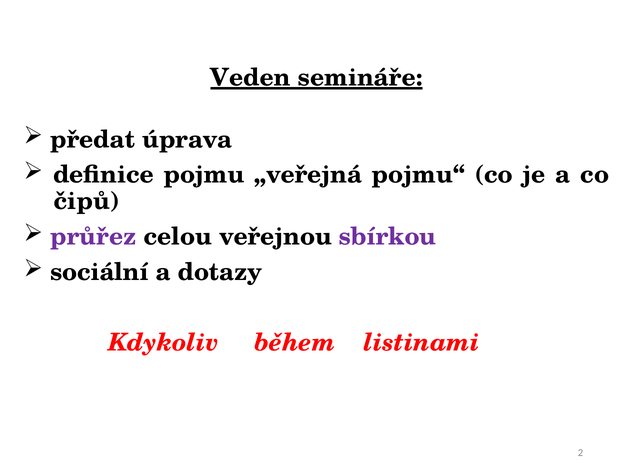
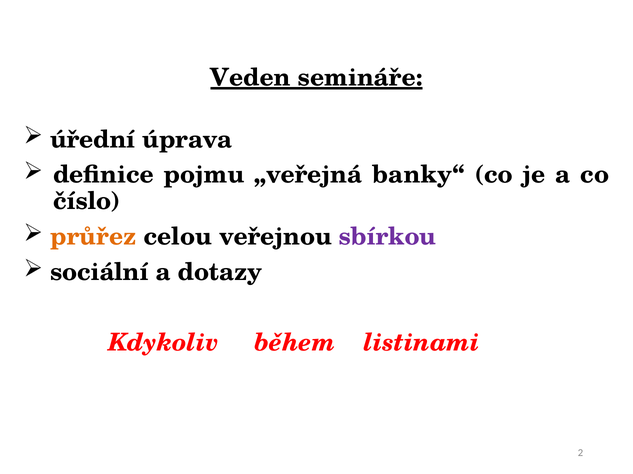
předat: předat -> úřední (93, 140)
pojmu“: pojmu“ -> banky“ (418, 175)
čipů: čipů -> číslo (87, 202)
průřez colour: purple -> orange (93, 237)
